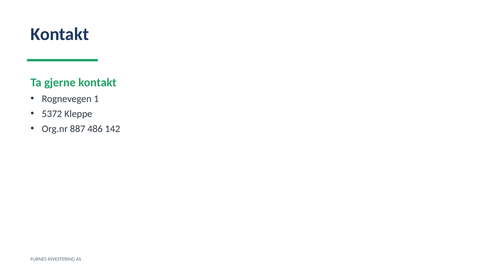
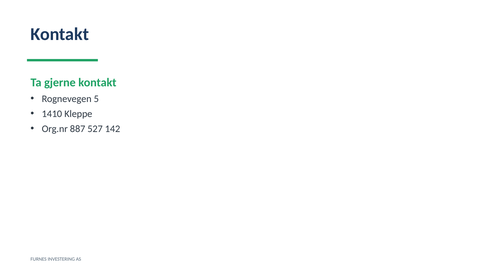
1: 1 -> 5 (96, 99)
5372: 5372 -> 1410 (52, 114)
486: 486 -> 527 (95, 129)
